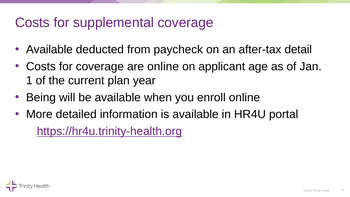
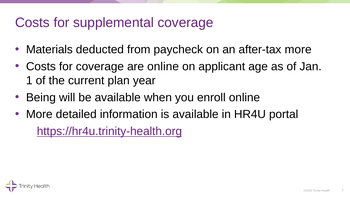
Available: Available -> Materials (49, 50)
after-tax detail: detail -> more (298, 50)
